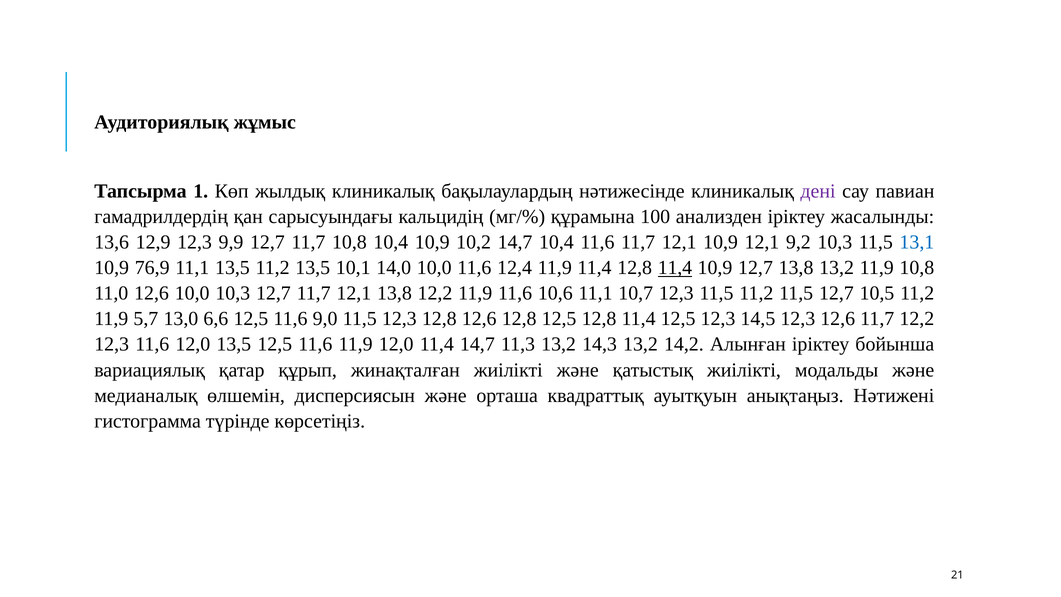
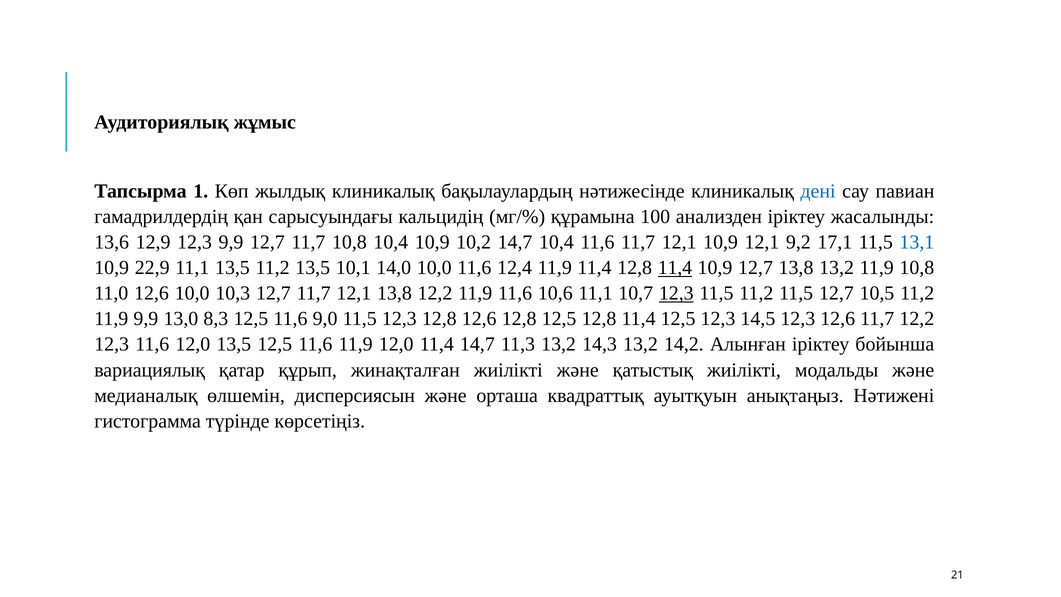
дені colour: purple -> blue (818, 191)
9,2 10,3: 10,3 -> 17,1 (835, 242)
76,9: 76,9 -> 22,9 (152, 268)
12,3 underline: none -> present (676, 293)
11,9 5,7: 5,7 -> 9,9 (146, 319)
6,6: 6,6 -> 8,3 (216, 319)
